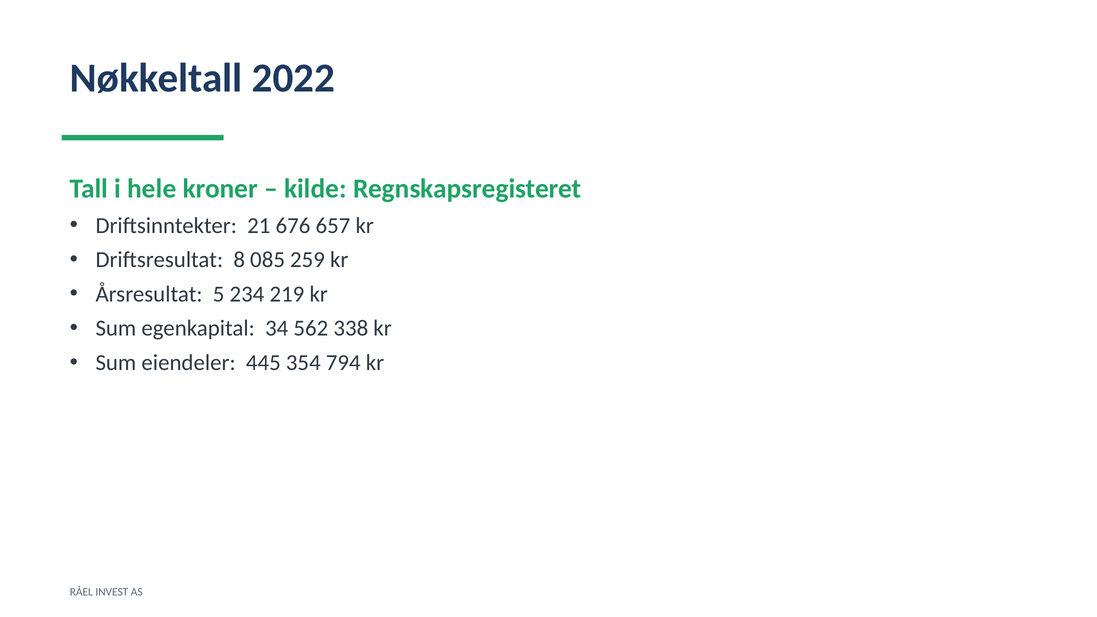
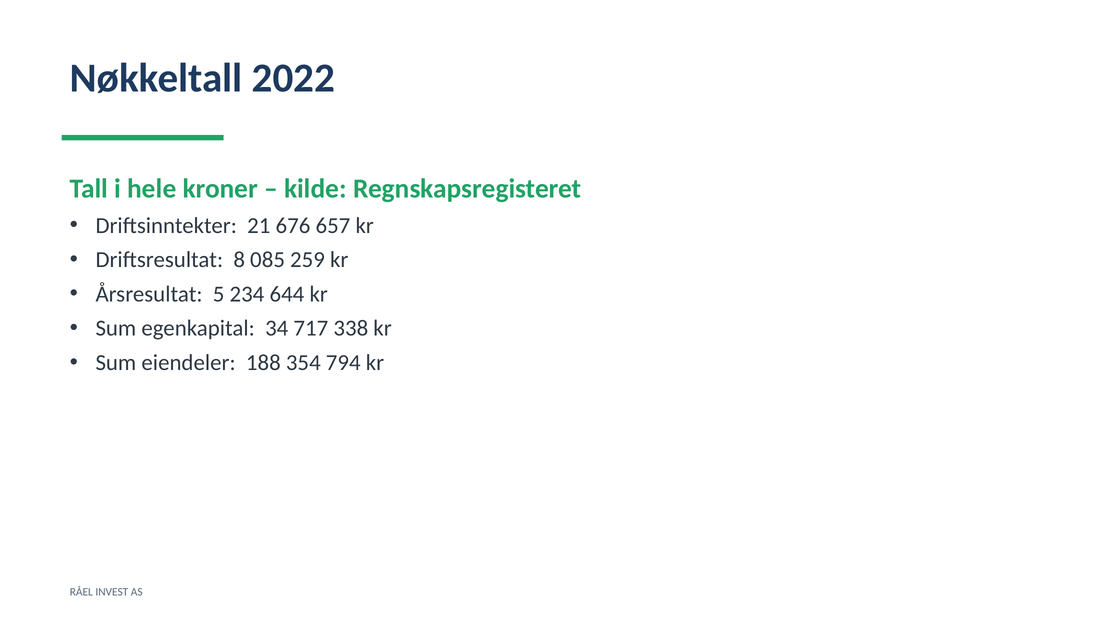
219: 219 -> 644 (287, 294)
562: 562 -> 717 (311, 328)
445: 445 -> 188 (263, 363)
